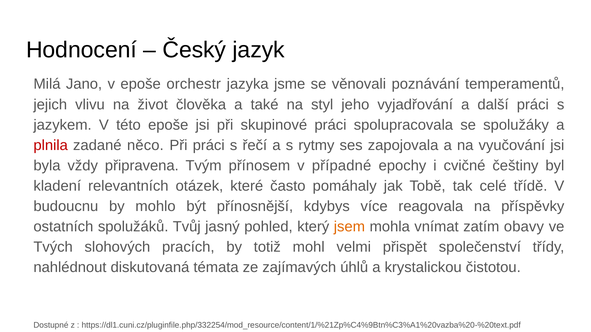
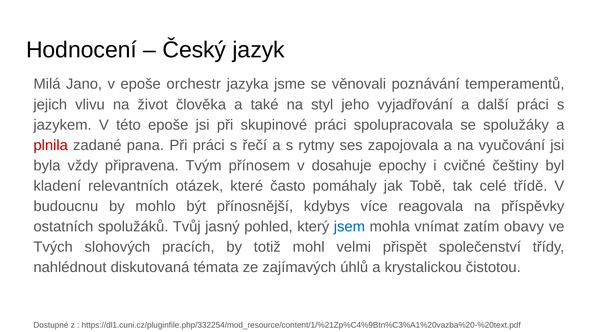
něco: něco -> pana (145, 145)
případné: případné -> dosahuje (342, 166)
jsem colour: orange -> blue (349, 227)
